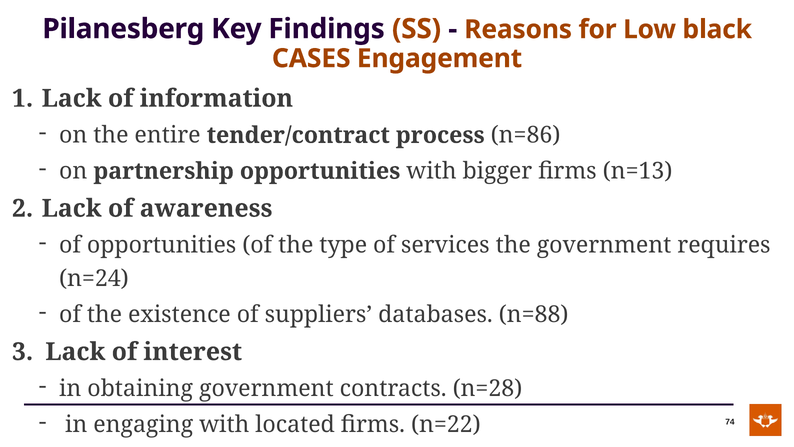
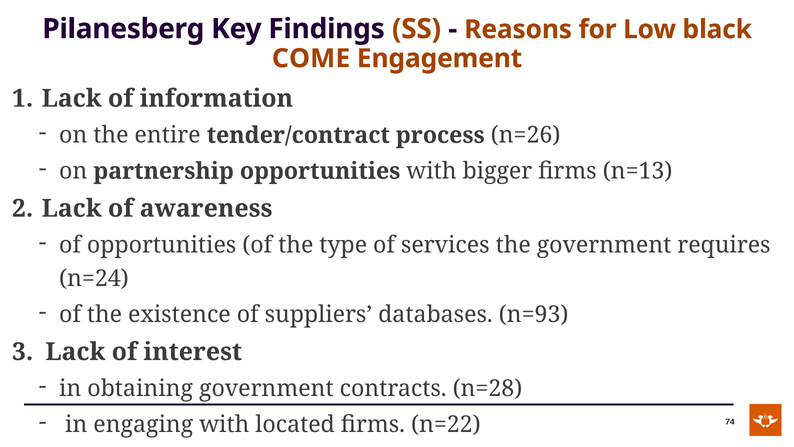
CASES: CASES -> COME (311, 58)
n=86: n=86 -> n=26 (526, 135)
n=88: n=88 -> n=93 (534, 314)
